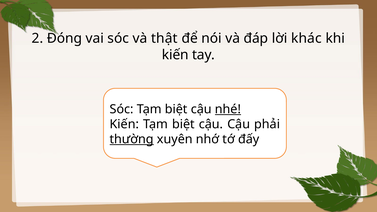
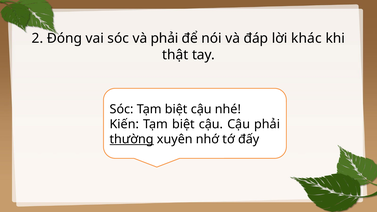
và thật: thật -> phải (164, 38)
kiến: kiến -> thật (175, 55)
nhé underline: present -> none (228, 109)
